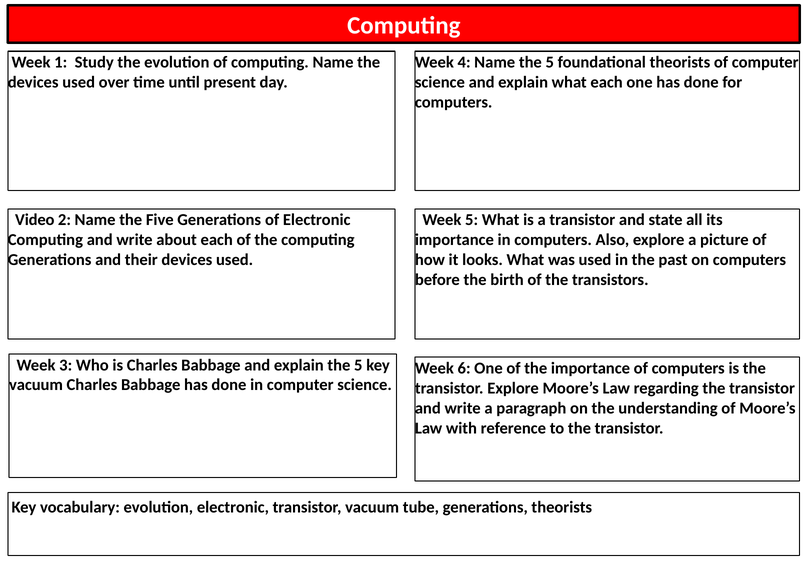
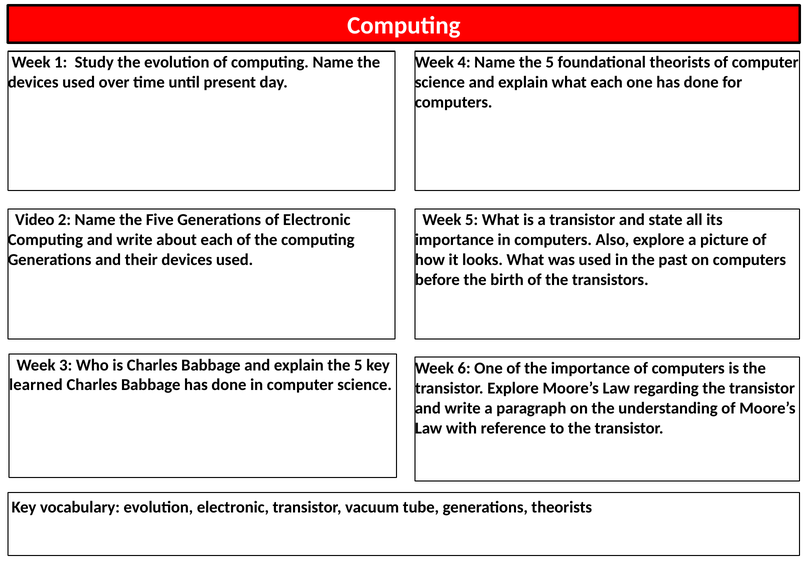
vacuum: vacuum -> learned (36, 385)
